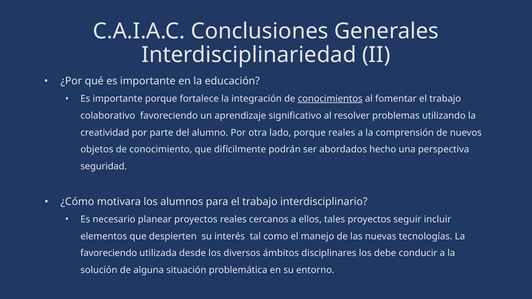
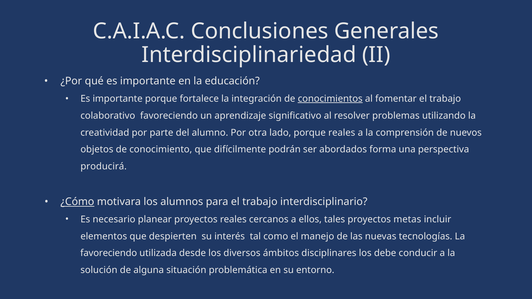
hecho: hecho -> forma (383, 150)
seguridad: seguridad -> producirá (104, 167)
¿Cómo underline: none -> present (77, 202)
seguir: seguir -> metas (407, 219)
